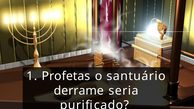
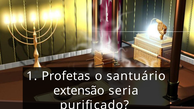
derrame: derrame -> extensão (79, 91)
